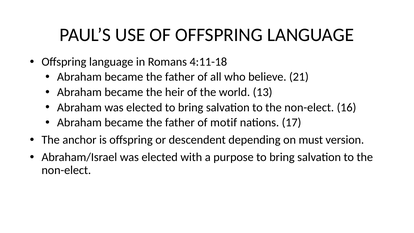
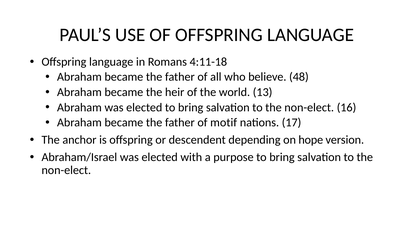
21: 21 -> 48 (299, 77)
must: must -> hope (311, 140)
